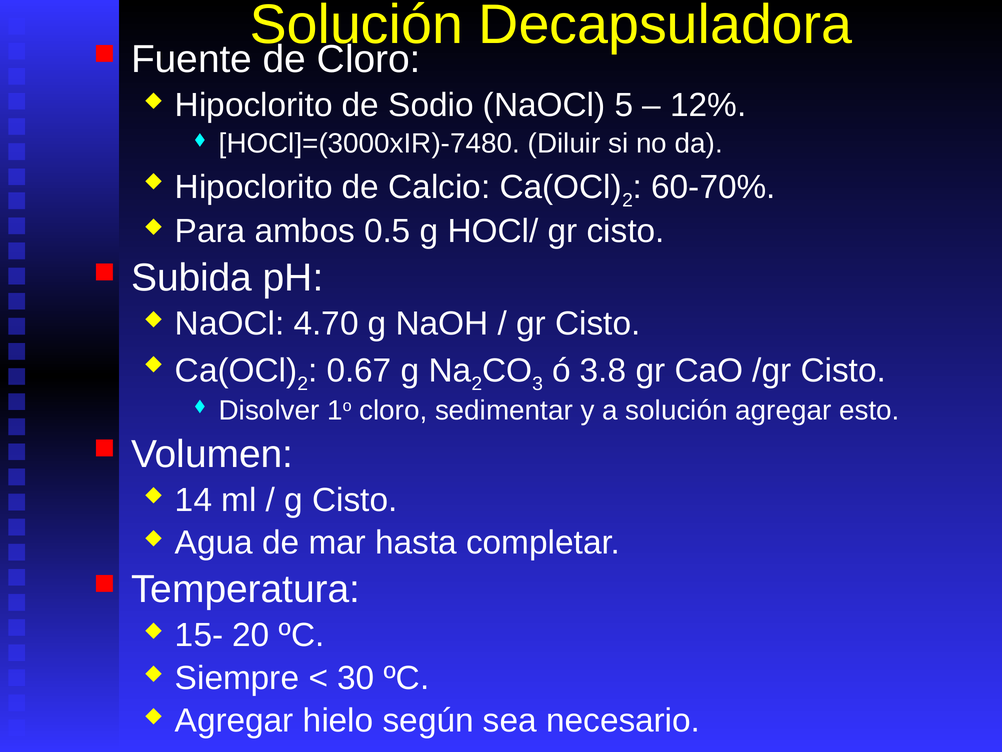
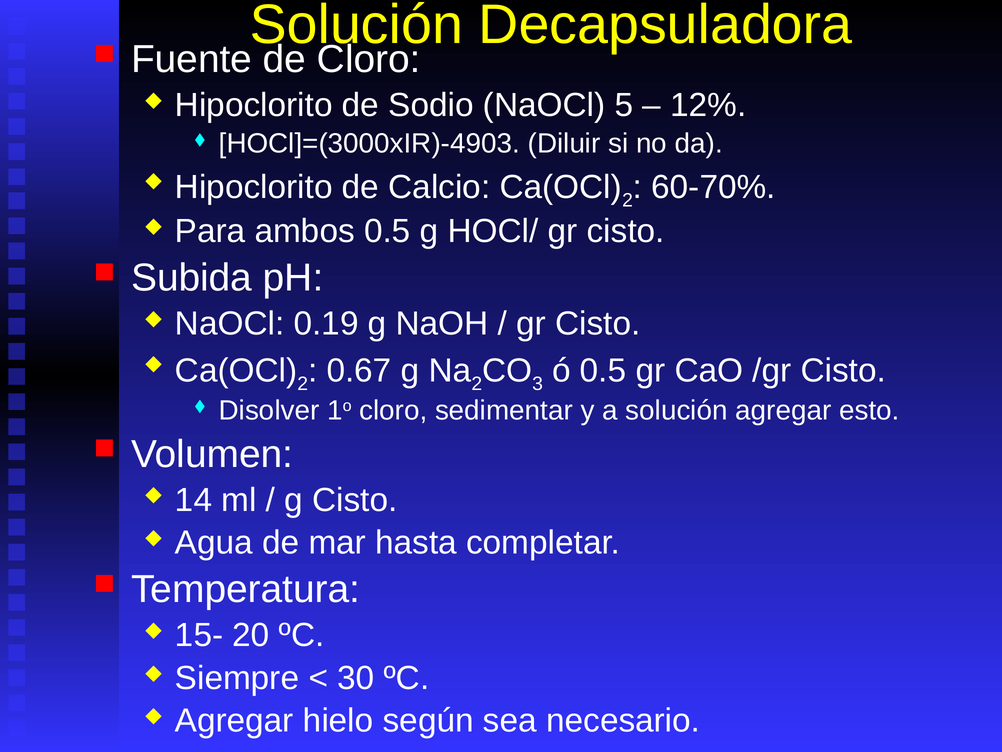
HOCl]=(3000xIR)-7480: HOCl]=(3000xIR)-7480 -> HOCl]=(3000xIR)-4903 (369, 144)
4.70: 4.70 -> 0.19 (326, 324)
ó 3.8: 3.8 -> 0.5 (603, 370)
